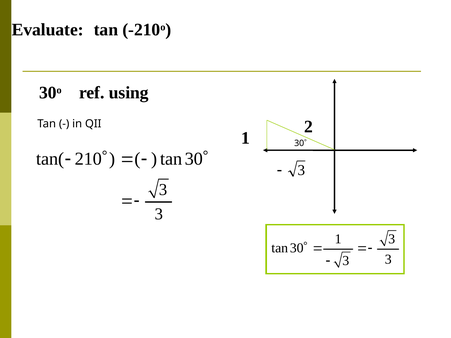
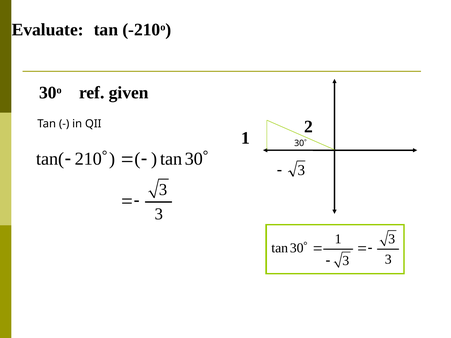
using: using -> given (129, 93)
